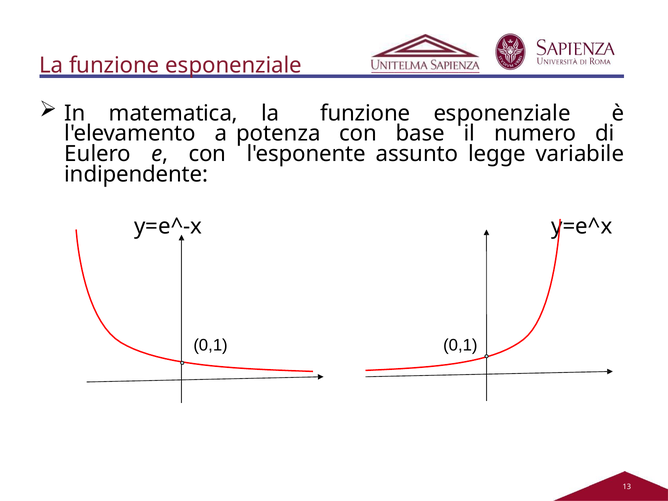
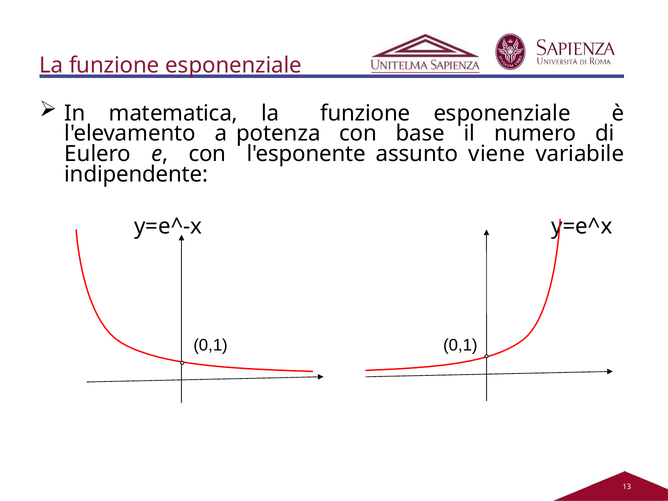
legge: legge -> viene (497, 154)
